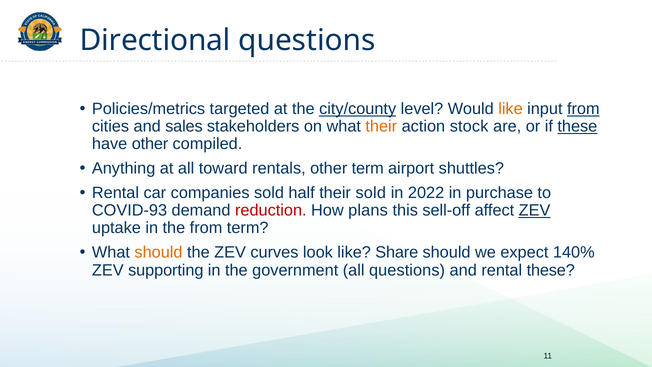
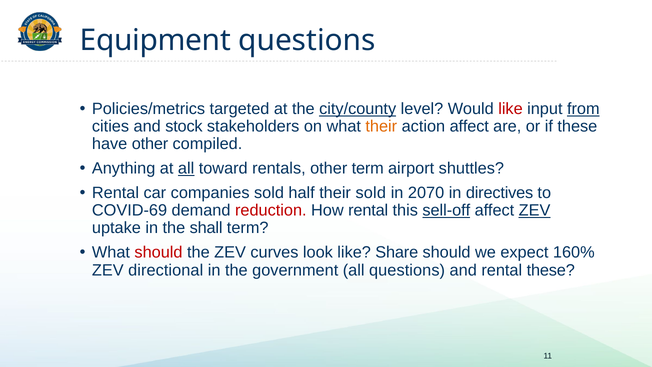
Directional: Directional -> Equipment (155, 40)
like colour: orange -> red (510, 109)
sales: sales -> stock (184, 126)
action stock: stock -> affect (469, 126)
these underline: present -> none (577, 126)
all underline: none -> present (186, 168)
2022: 2022 -> 2070 (426, 193)
purchase: purchase -> directives (500, 193)
COVID-93: COVID-93 -> COVID-69 (130, 210)
How plans: plans -> rental (368, 210)
sell-off underline: none -> present (446, 210)
the from: from -> shall (206, 228)
should colour: orange -> red (159, 252)
140%: 140% -> 160% (574, 252)
supporting: supporting -> directional (166, 270)
